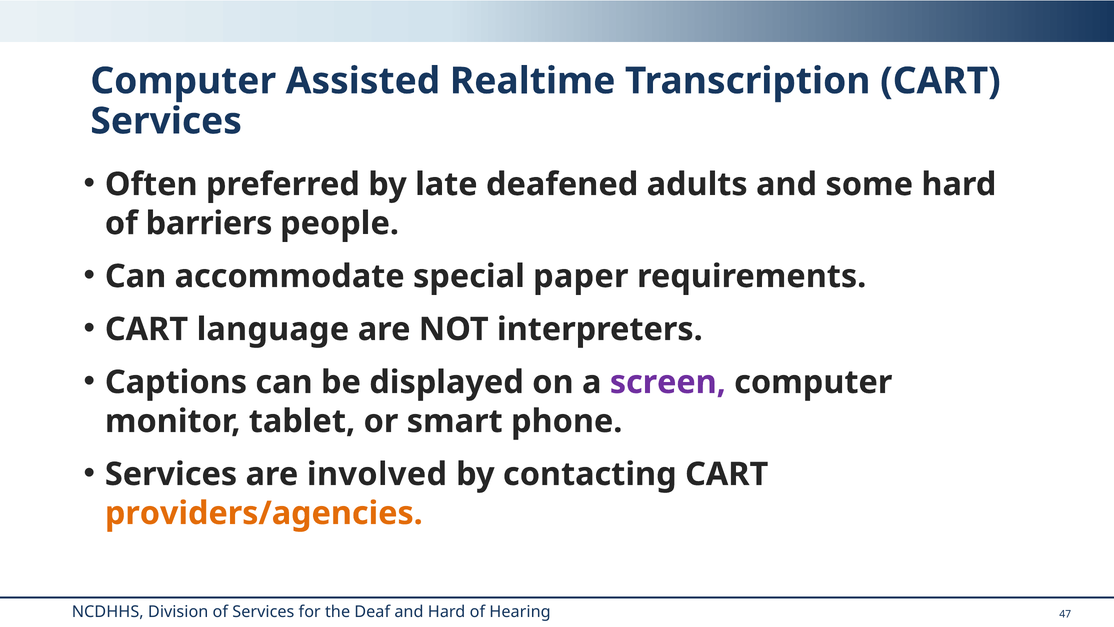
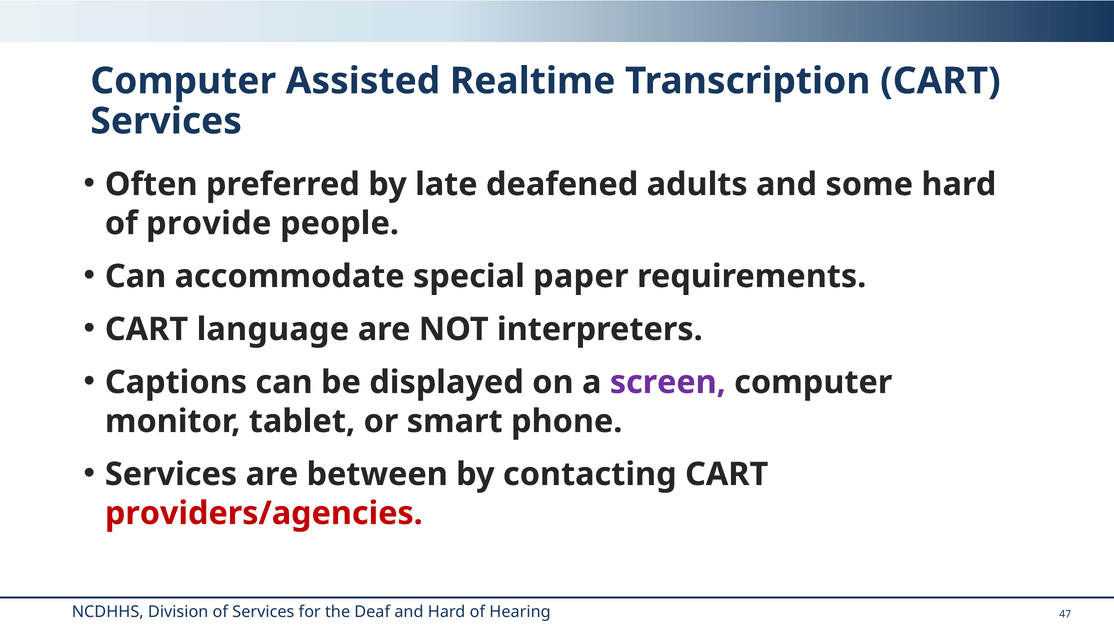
barriers: barriers -> provide (209, 223)
involved: involved -> between (377, 474)
providers/agencies colour: orange -> red (264, 513)
